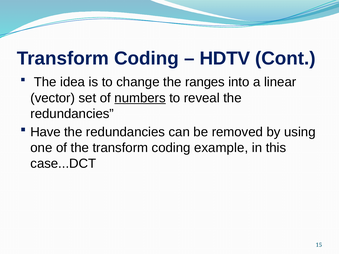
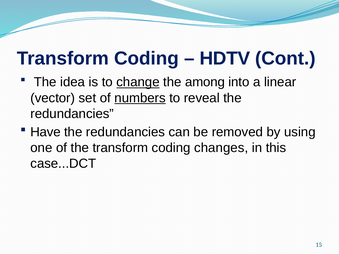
change underline: none -> present (138, 82)
ranges: ranges -> among (205, 82)
example: example -> changes (221, 148)
